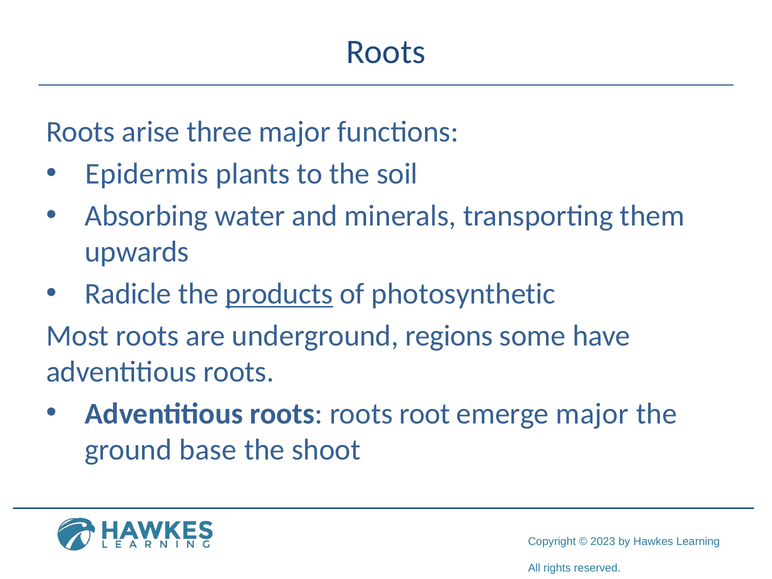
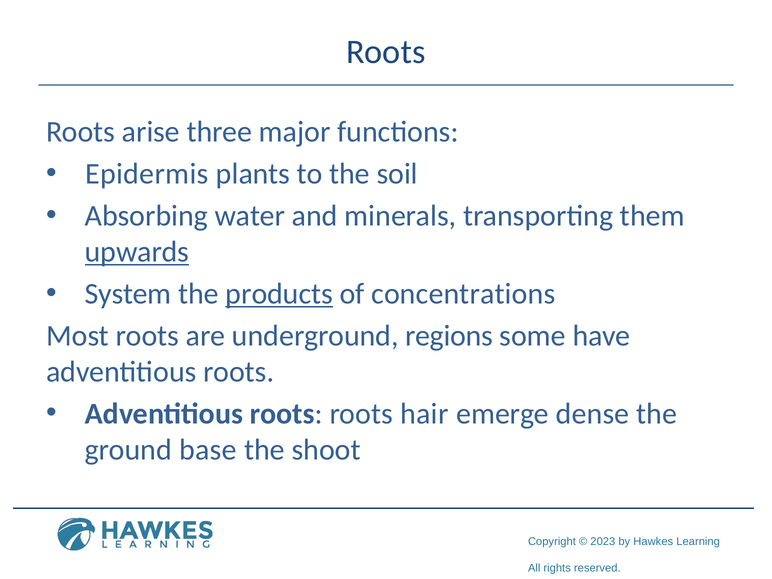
upwards underline: none -> present (137, 252)
Radicle: Radicle -> System (128, 294)
photosynthetic: photosynthetic -> concentrations (463, 294)
root: root -> hair (424, 414)
emerge major: major -> dense (592, 414)
